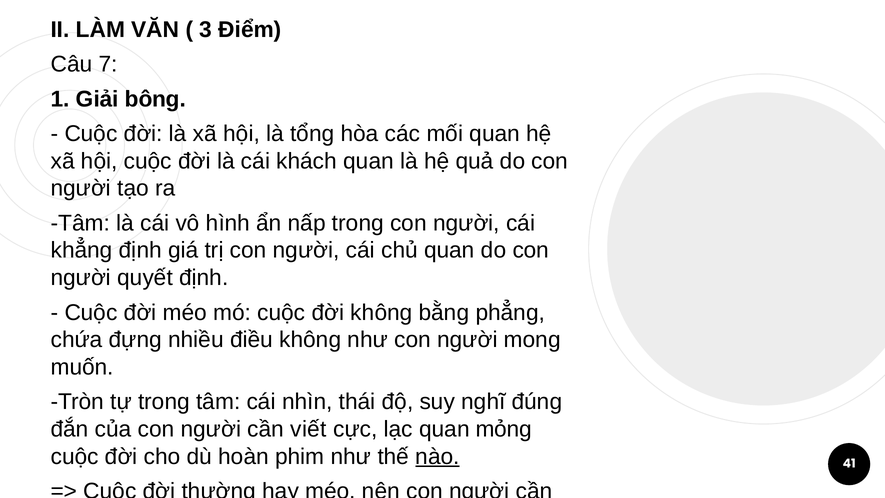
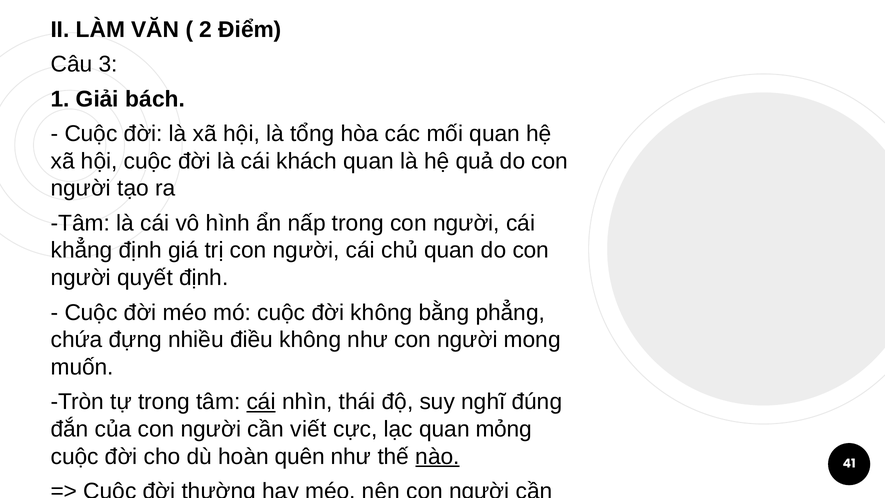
3: 3 -> 2 (206, 30)
7: 7 -> 3 (108, 64)
bông: bông -> bách (155, 99)
cái underline: none -> present (261, 402)
phim: phim -> quên (300, 456)
